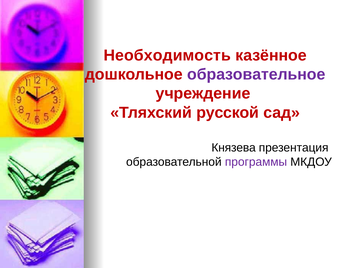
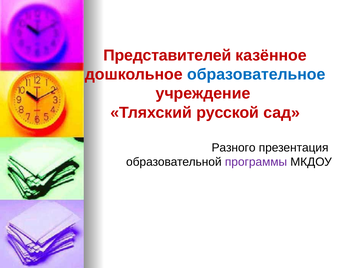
Необходимость: Необходимость -> Представителей (167, 55)
образовательное colour: purple -> blue (256, 74)
Князева: Князева -> Разного (234, 147)
